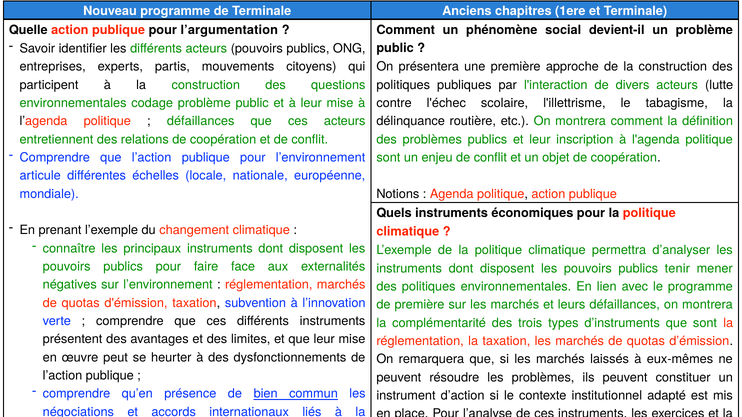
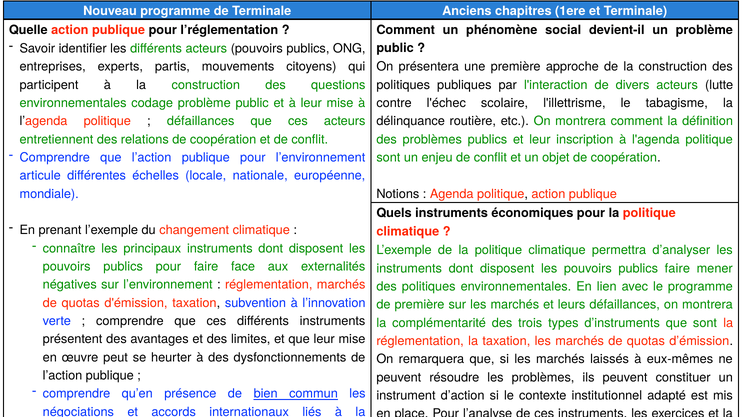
l’argumentation: l’argumentation -> l’réglementation (229, 30)
publics tenir: tenir -> faire (677, 269)
